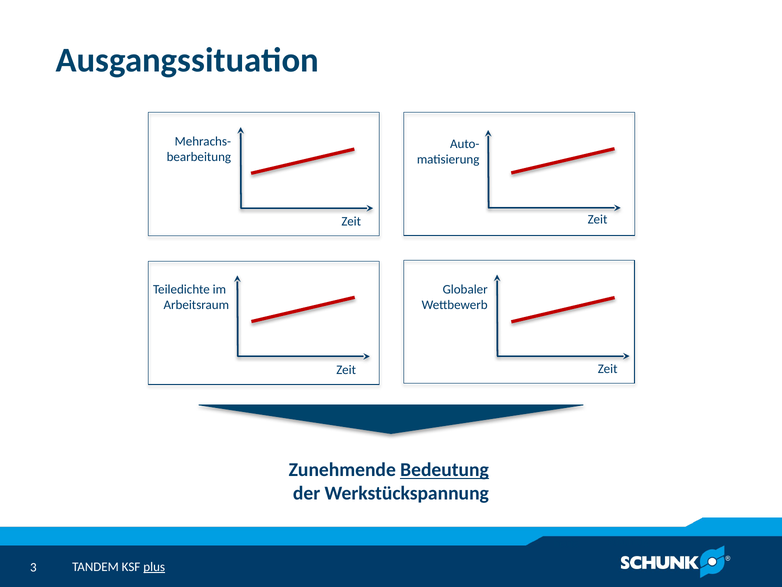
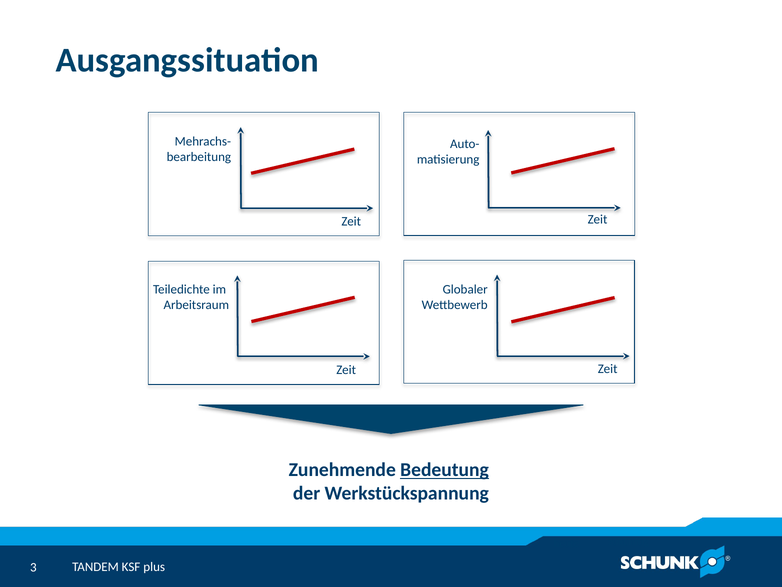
plus underline: present -> none (154, 566)
